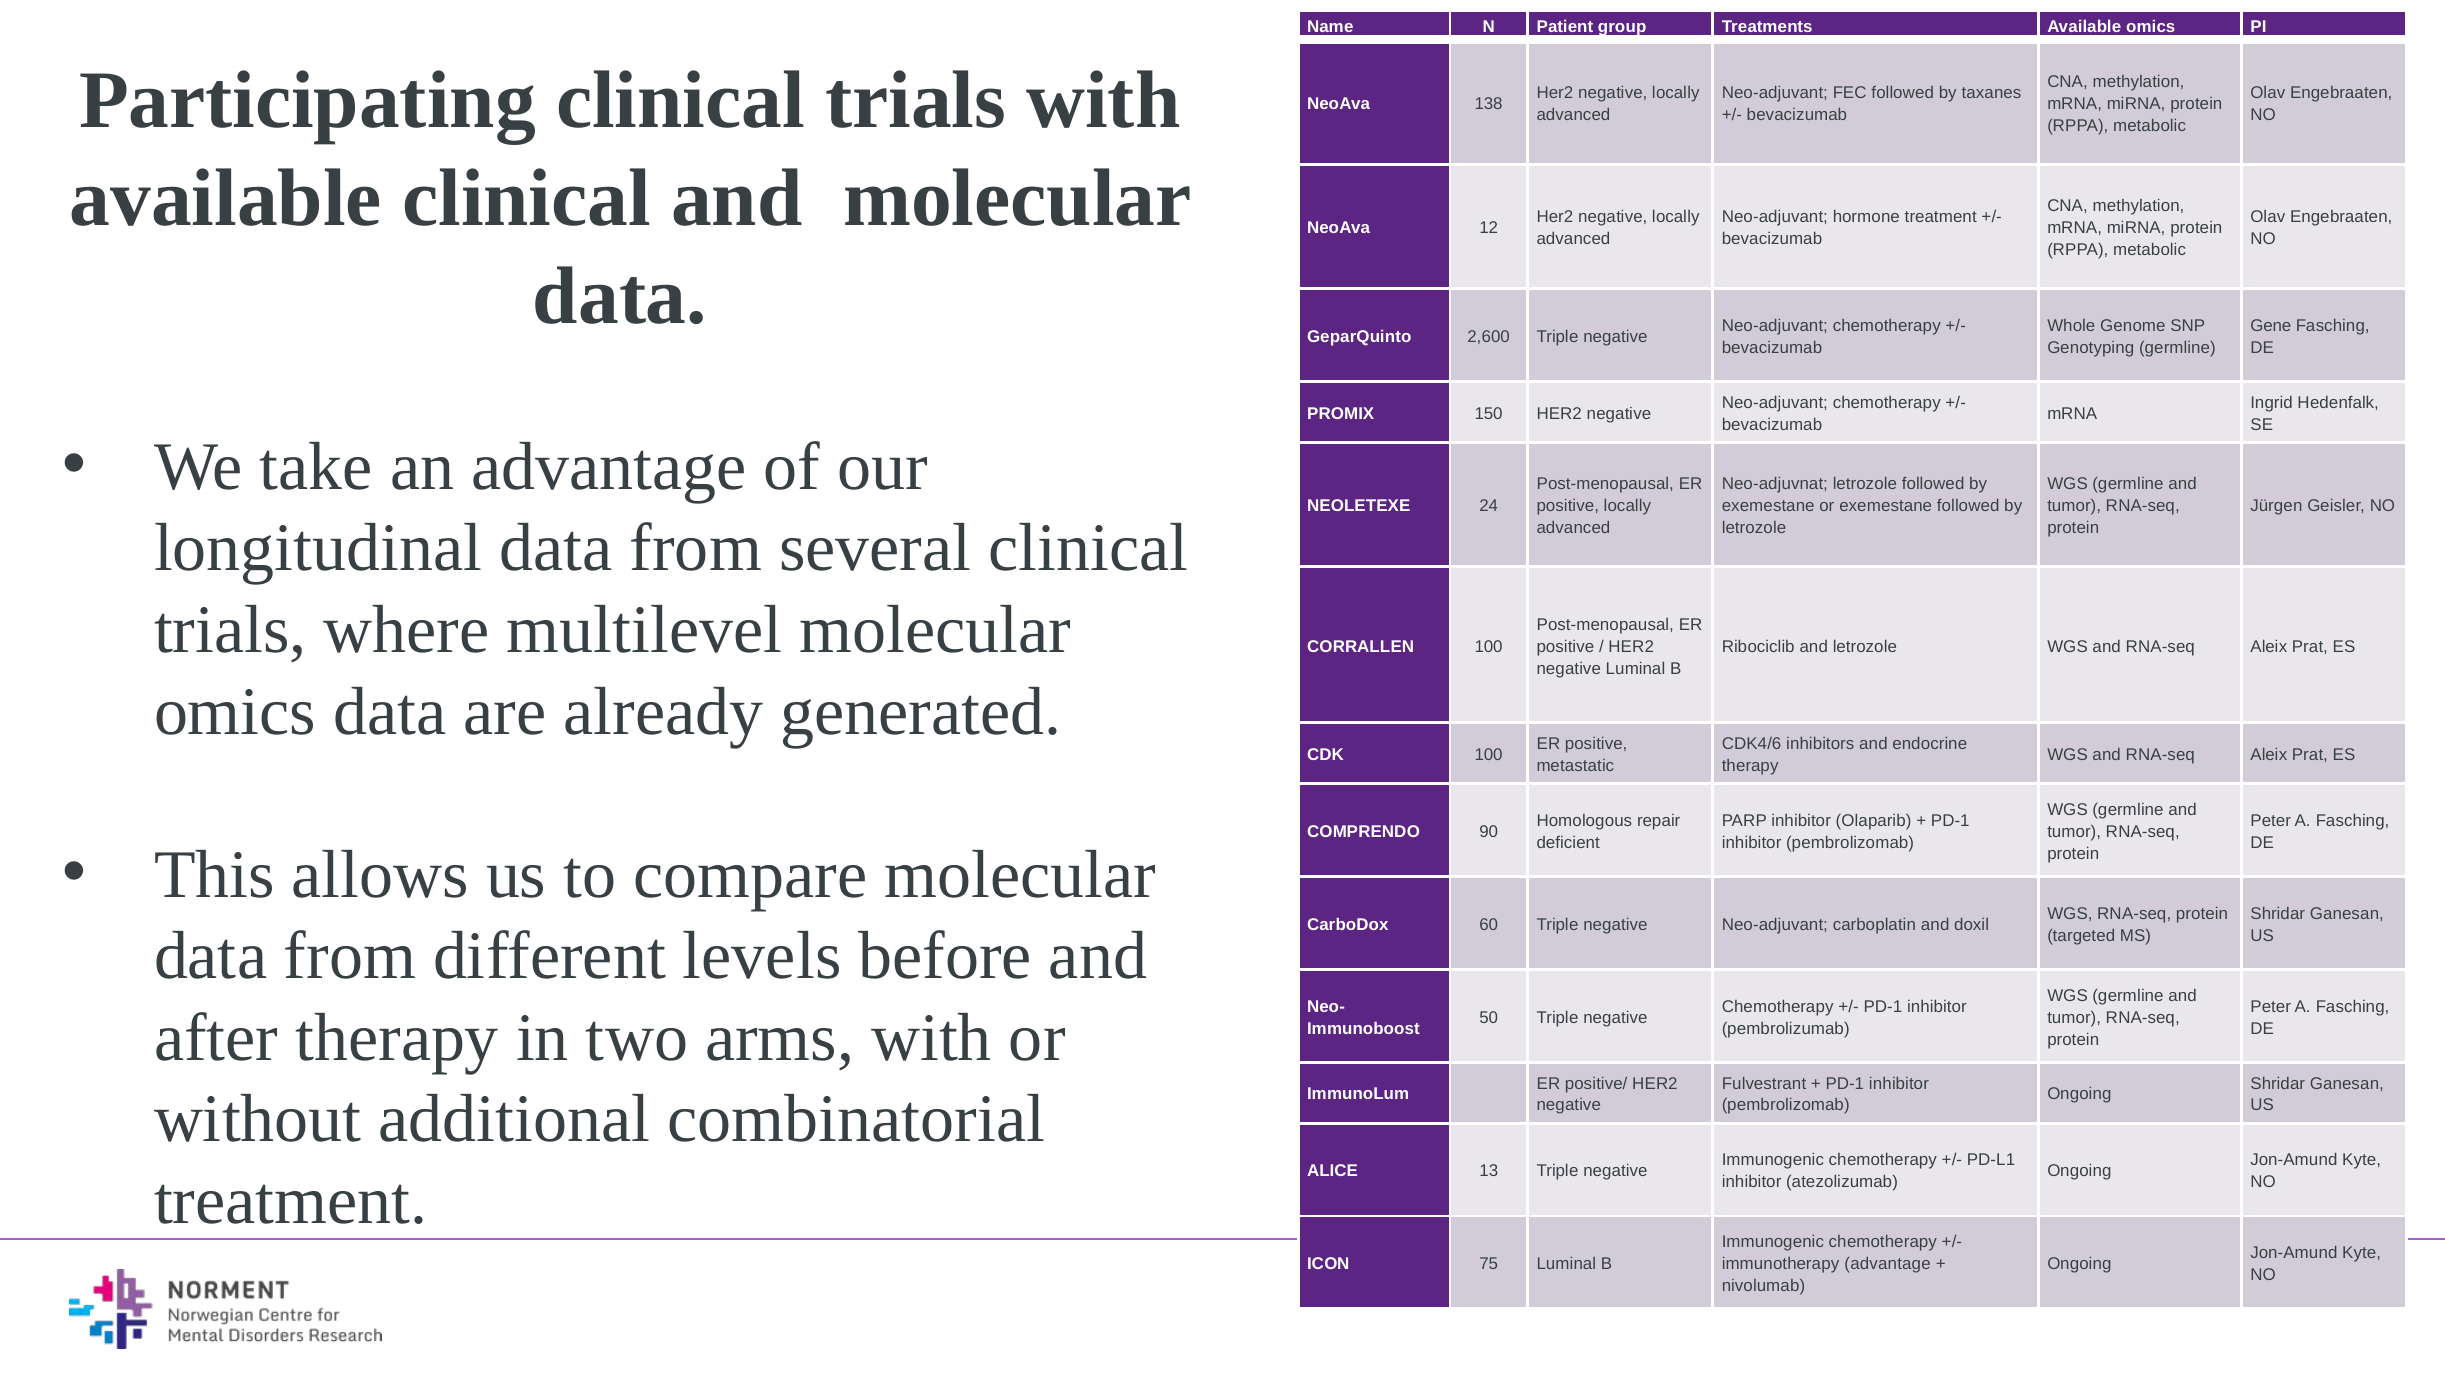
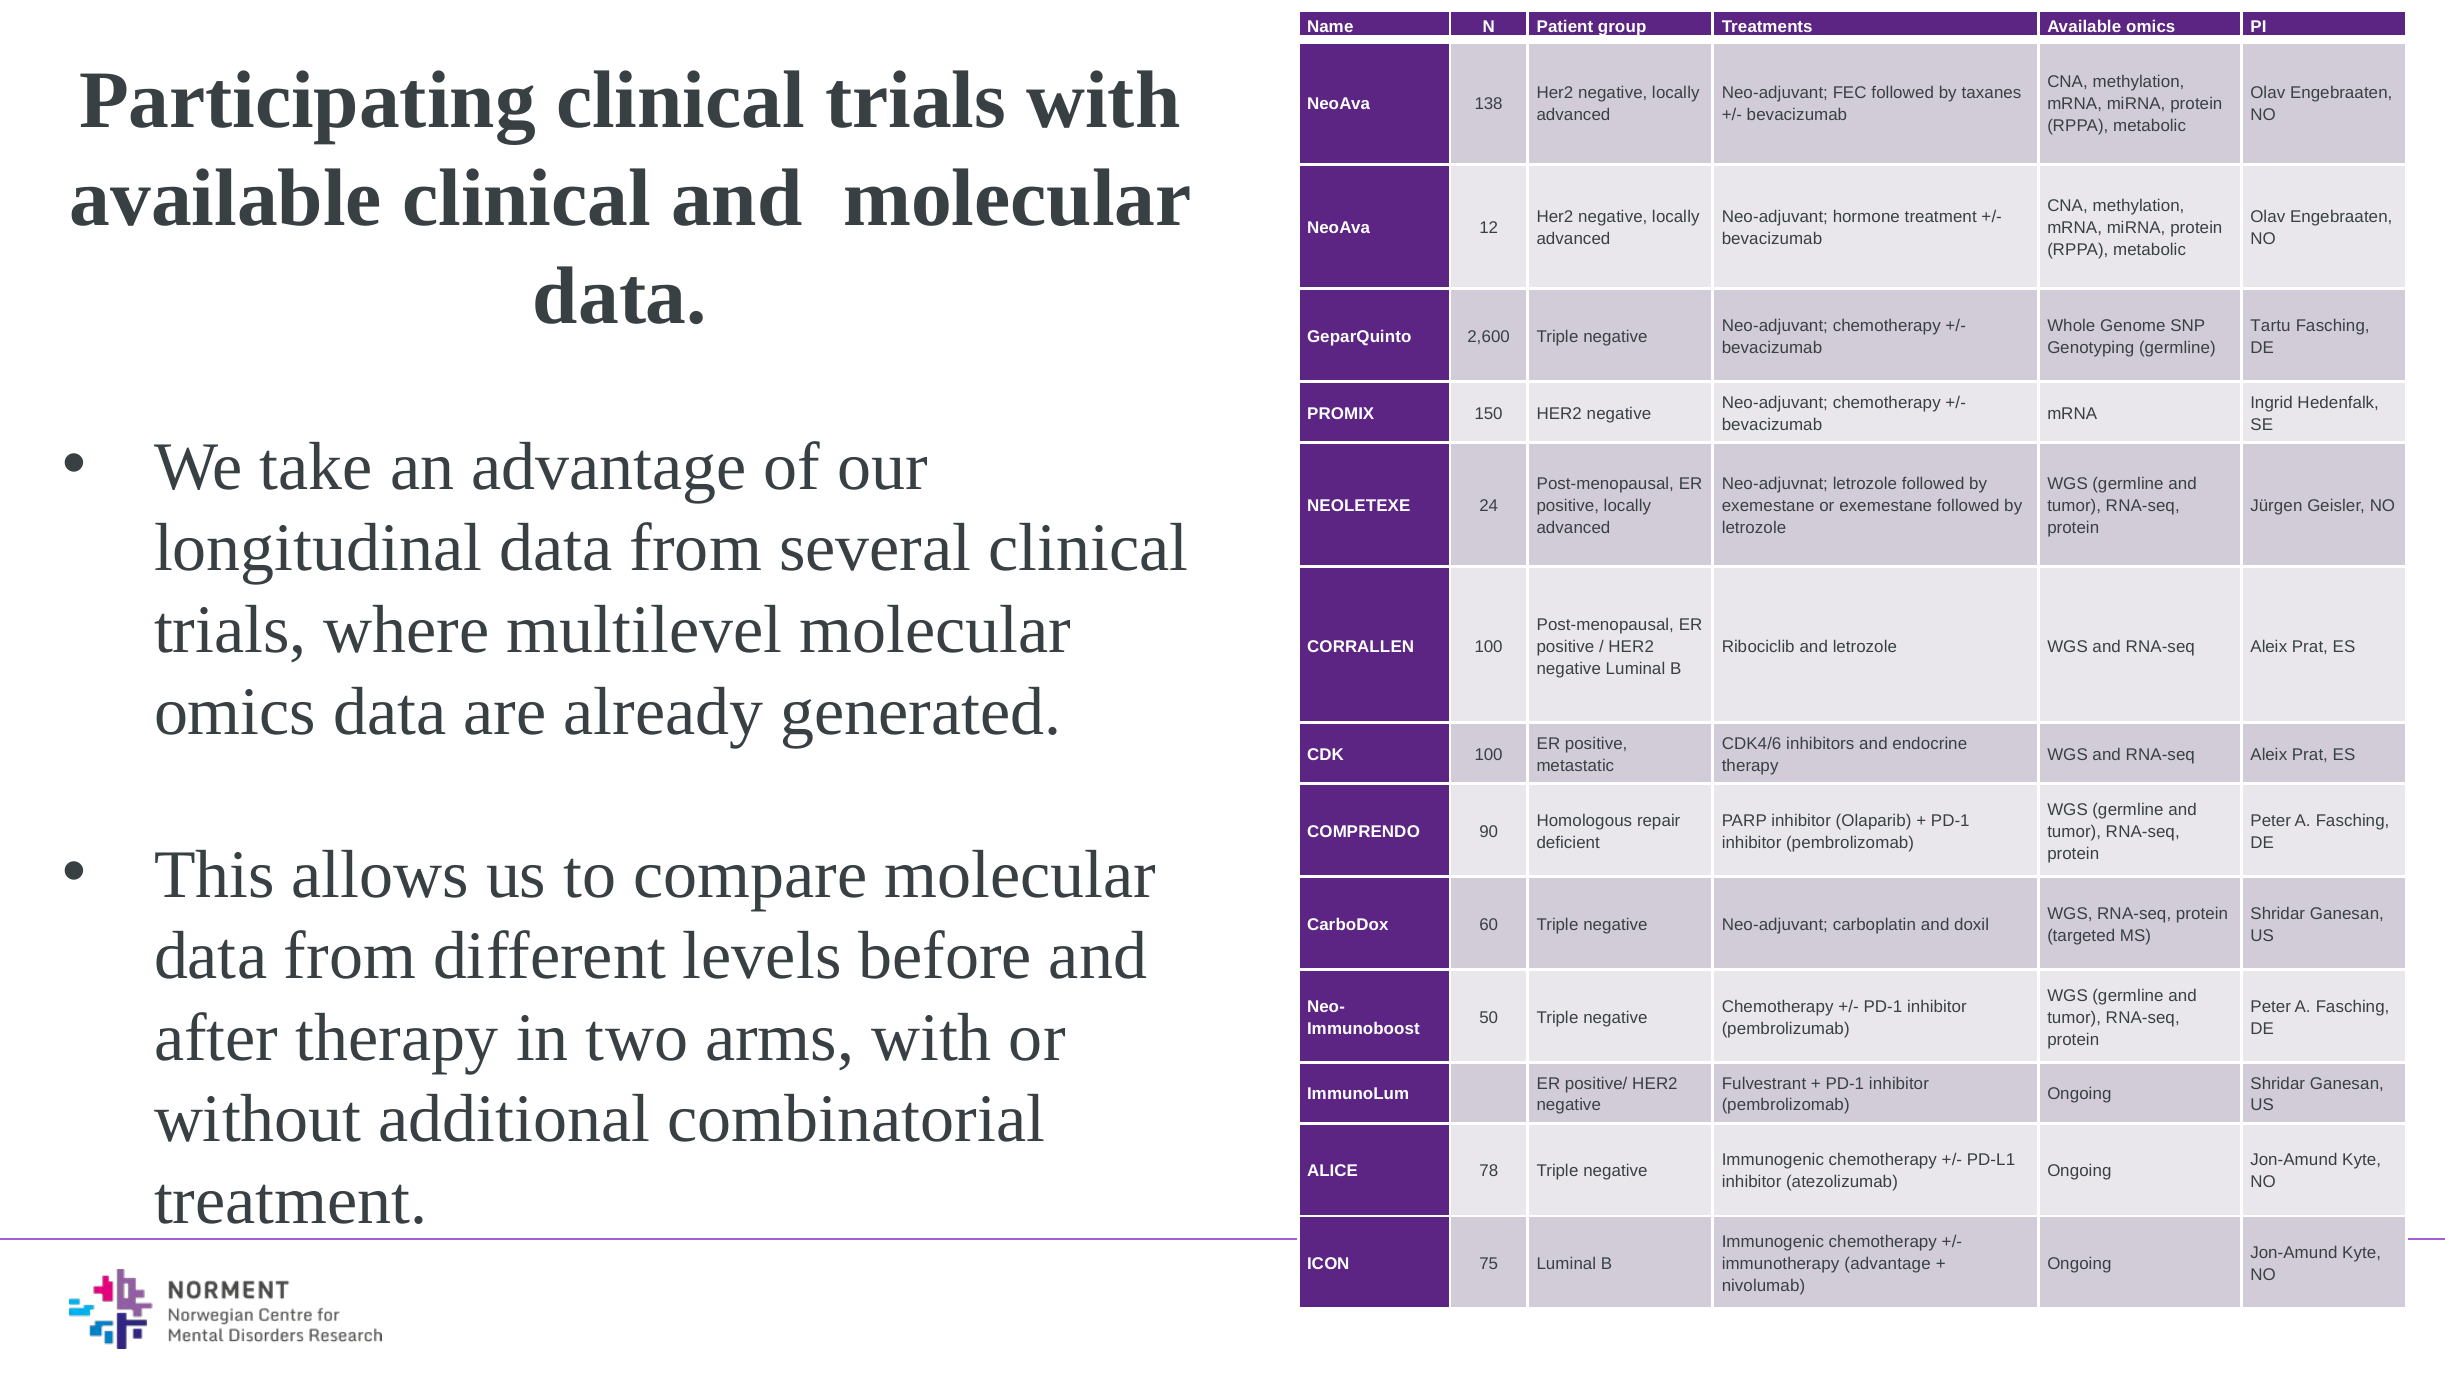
Gene: Gene -> Tartu (2271, 326)
13: 13 -> 78 (1489, 1171)
